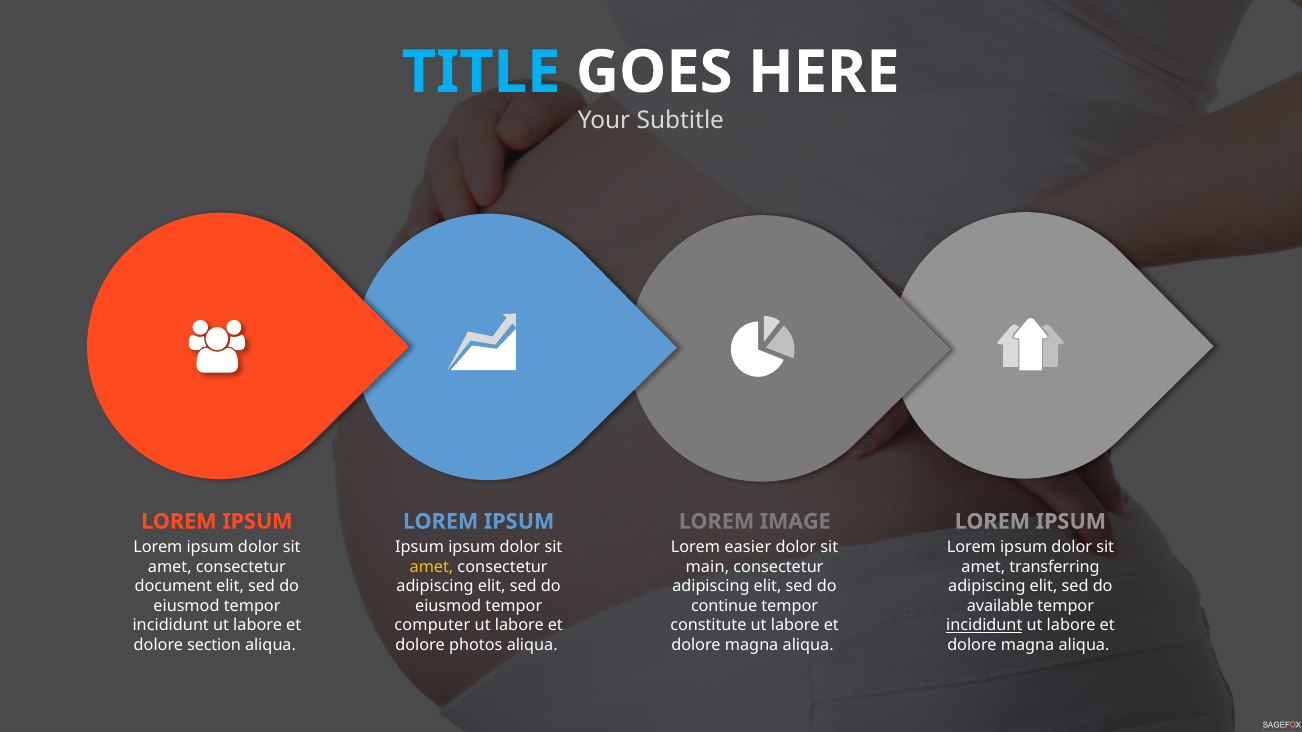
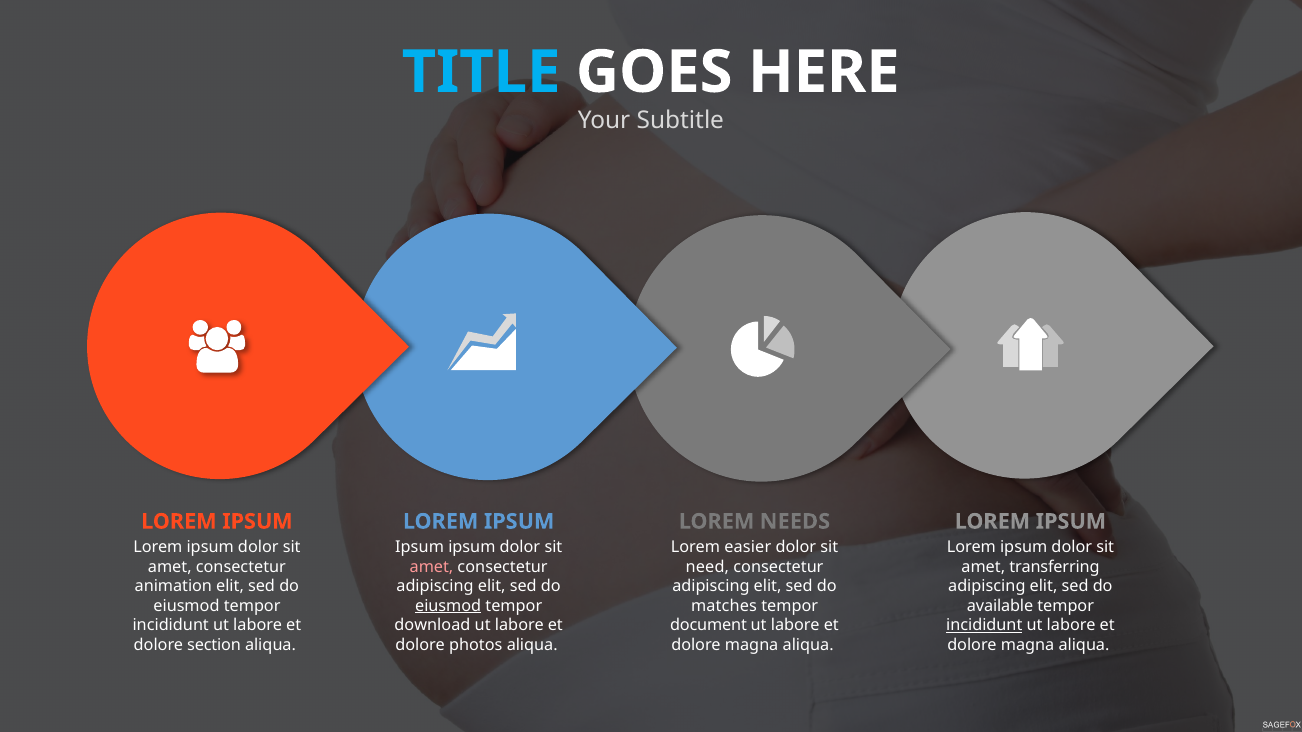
IMAGE: IMAGE -> NEEDS (795, 522)
amet colour: yellow -> pink (432, 567)
main: main -> need (707, 567)
document: document -> animation (173, 586)
eiusmod underline: none -> present (448, 606)
continue: continue -> matches (724, 606)
computer: computer -> download (432, 626)
constitute: constitute -> document (708, 626)
